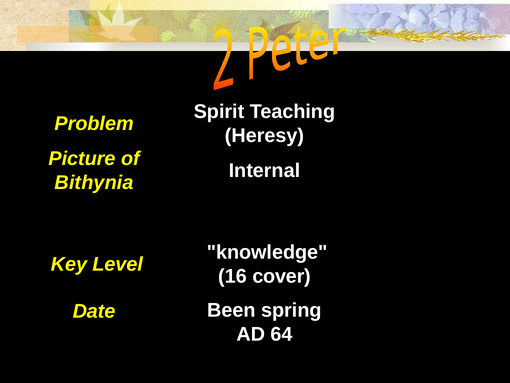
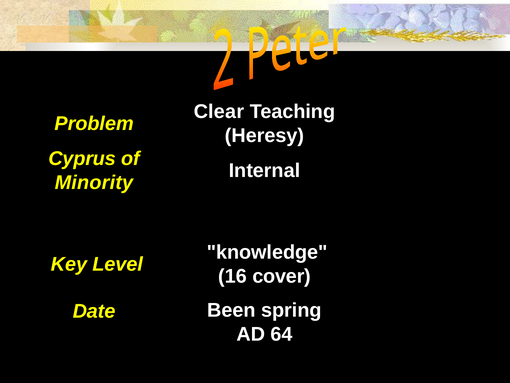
Spirit: Spirit -> Clear (219, 112)
Picture: Picture -> Cyprus (82, 158)
Bithynia: Bithynia -> Minority (94, 182)
